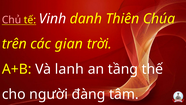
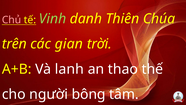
Vinh colour: white -> light green (53, 19)
tầng: tầng -> thao (123, 69)
đàng: đàng -> bông (89, 94)
